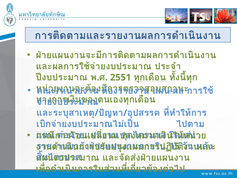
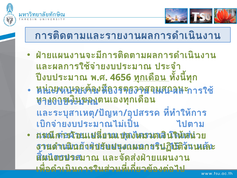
2551: 2551 -> 4656 (121, 77)
